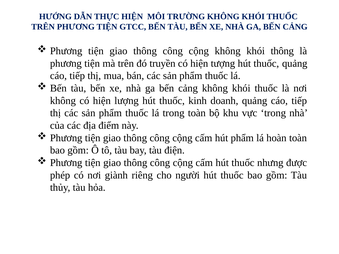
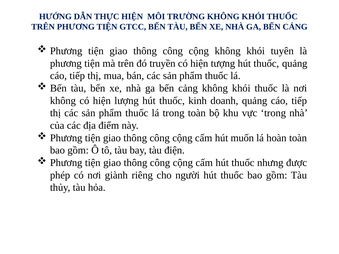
khói thông: thông -> tuyên (282, 51)
hút phẩm: phẩm -> muốn (242, 138)
